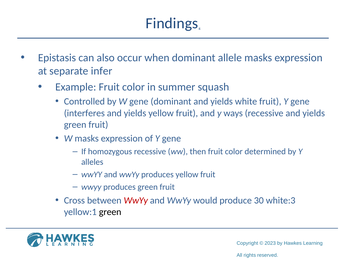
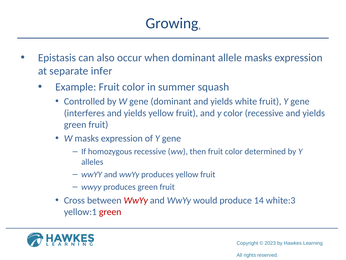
Findings: Findings -> Growing (172, 23)
y ways: ways -> color (233, 113)
30: 30 -> 14 (259, 200)
green colour: black -> red (110, 211)
